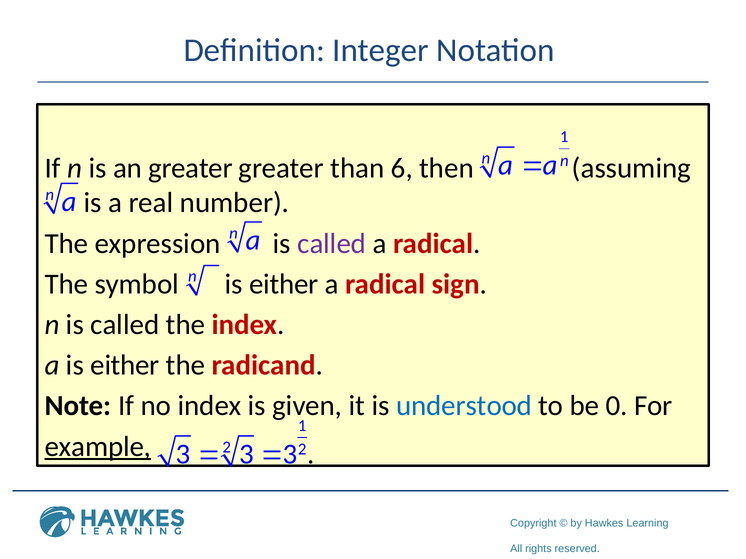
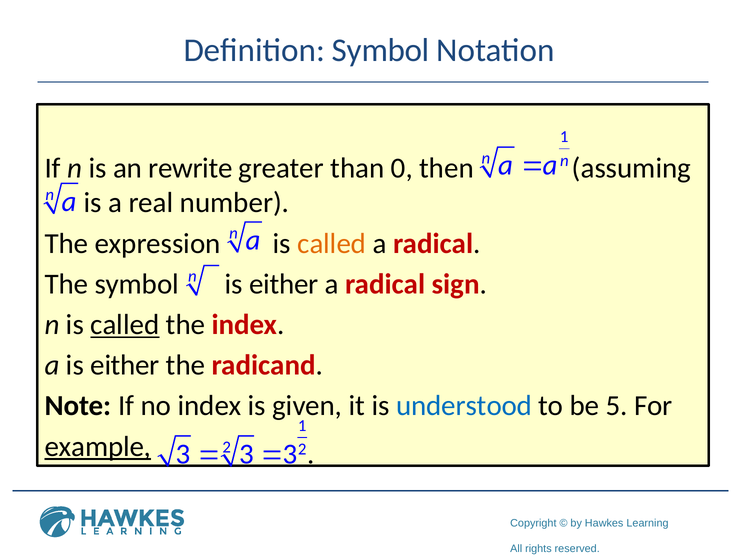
Definition Integer: Integer -> Symbol (381, 50)
an greater: greater -> rewrite (190, 168)
6: 6 -> 0 (402, 168)
called colour: purple -> orange (332, 244)
called underline: none -> present (125, 325)
0: 0 -> 5 (617, 406)
